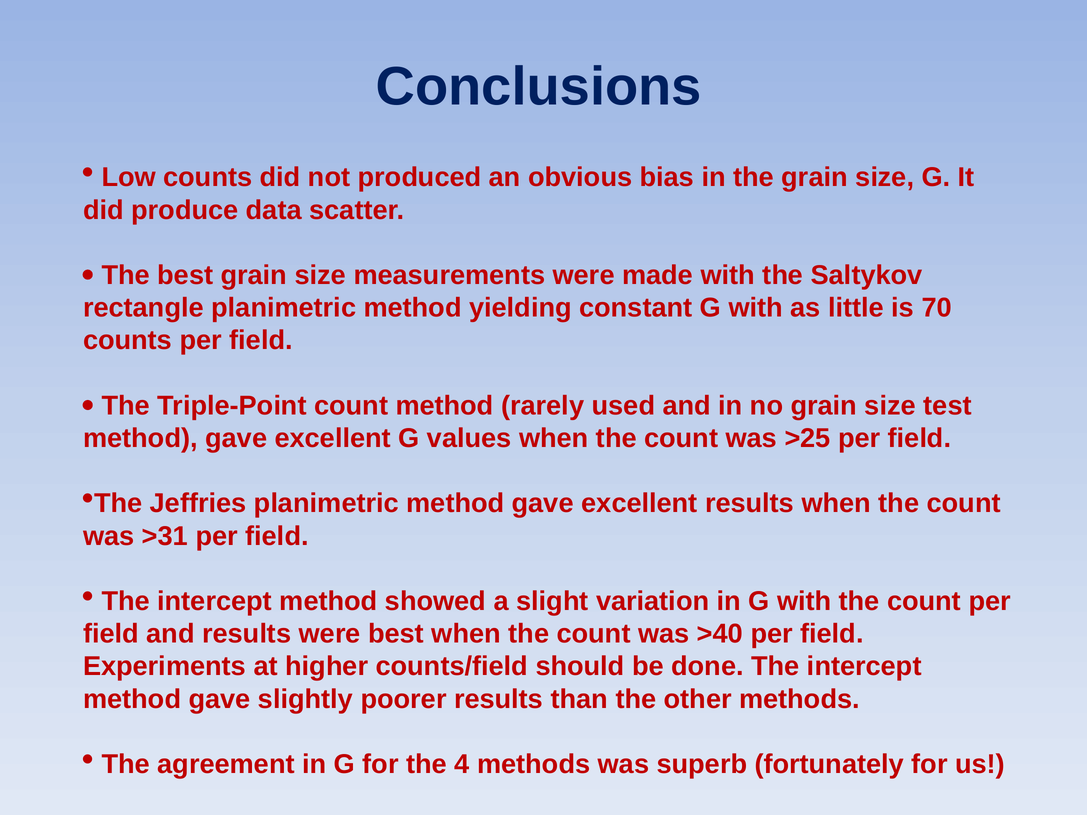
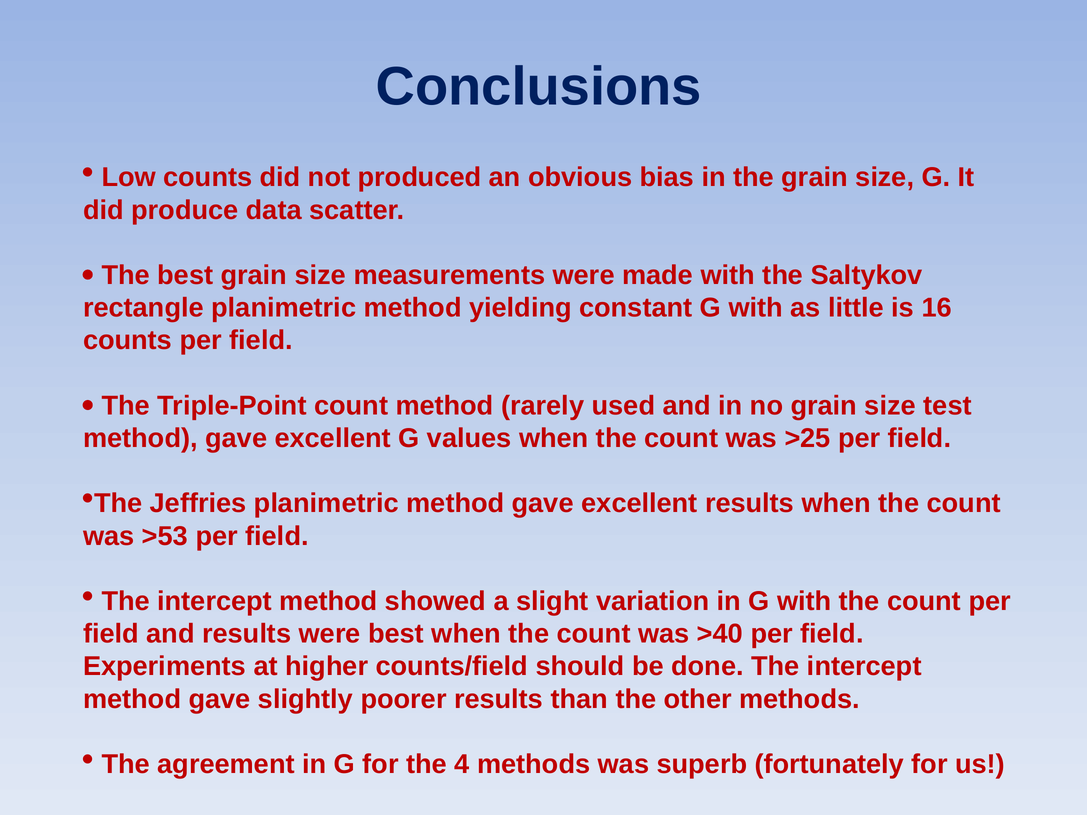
70: 70 -> 16 (937, 308)
>31: >31 -> >53 (165, 536)
